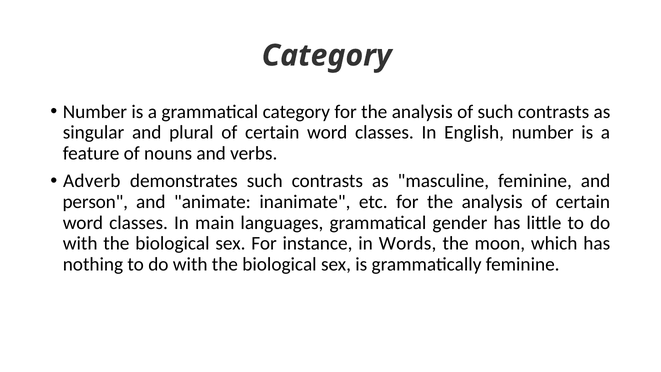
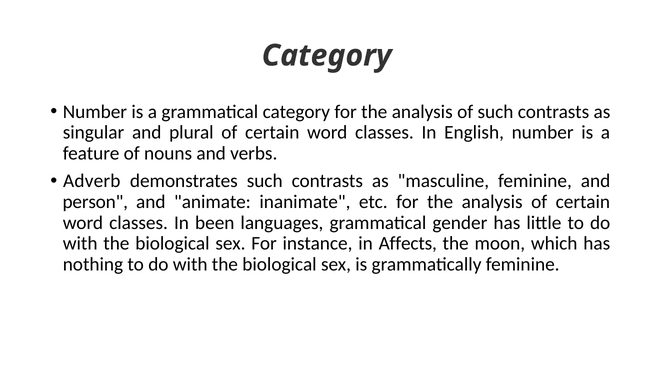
main: main -> been (215, 223)
Words: Words -> Affects (408, 243)
